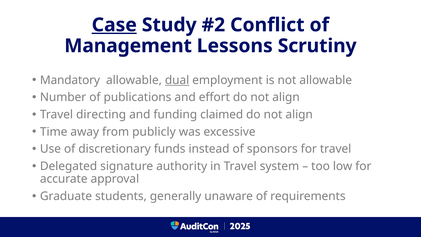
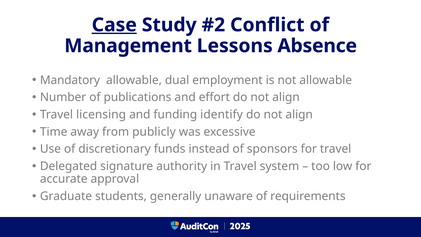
Scrutiny: Scrutiny -> Absence (317, 46)
dual underline: present -> none (177, 80)
directing: directing -> licensing (101, 114)
claimed: claimed -> identify (222, 114)
